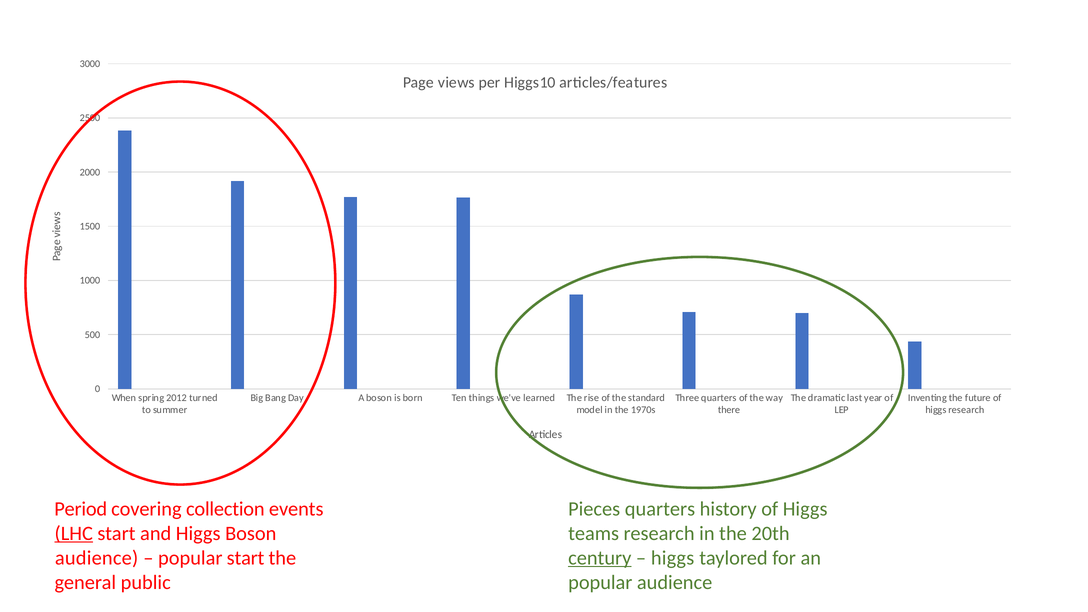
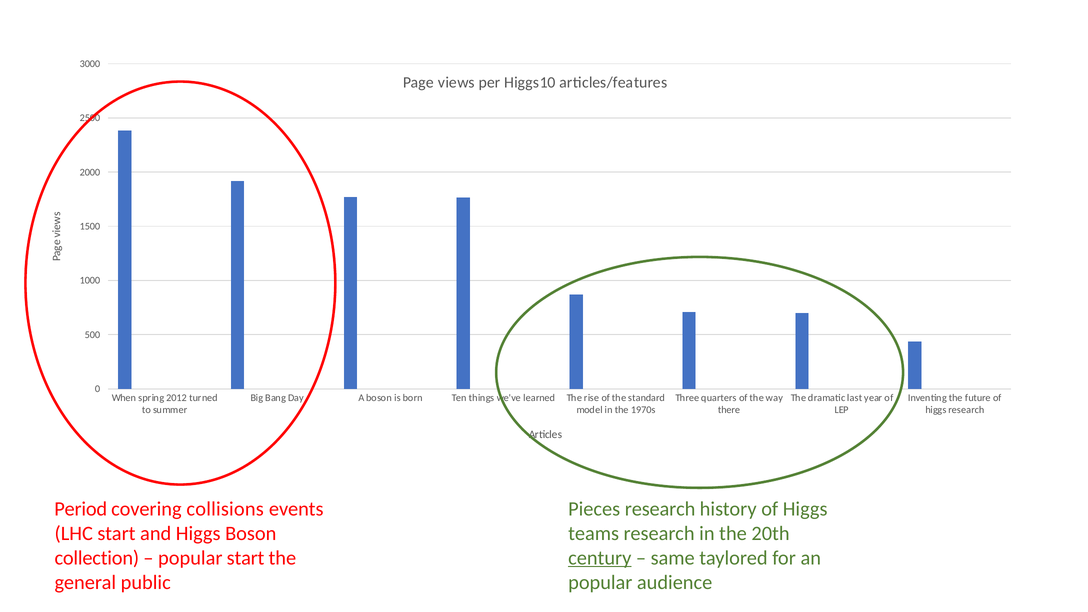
collection: collection -> collisions (225, 509)
Pieces quarters: quarters -> research (660, 509)
LHC underline: present -> none (74, 533)
audience: audience -> collection (97, 558)
higgs: higgs -> same (673, 558)
